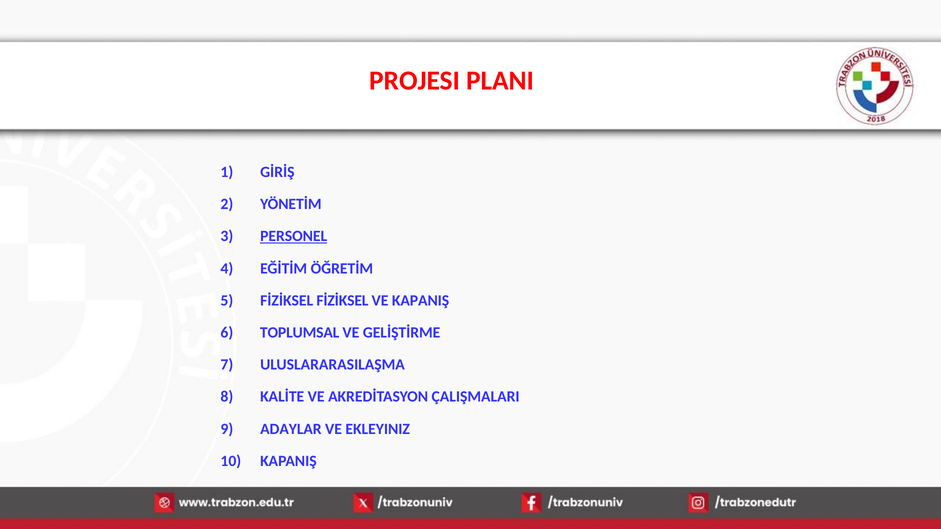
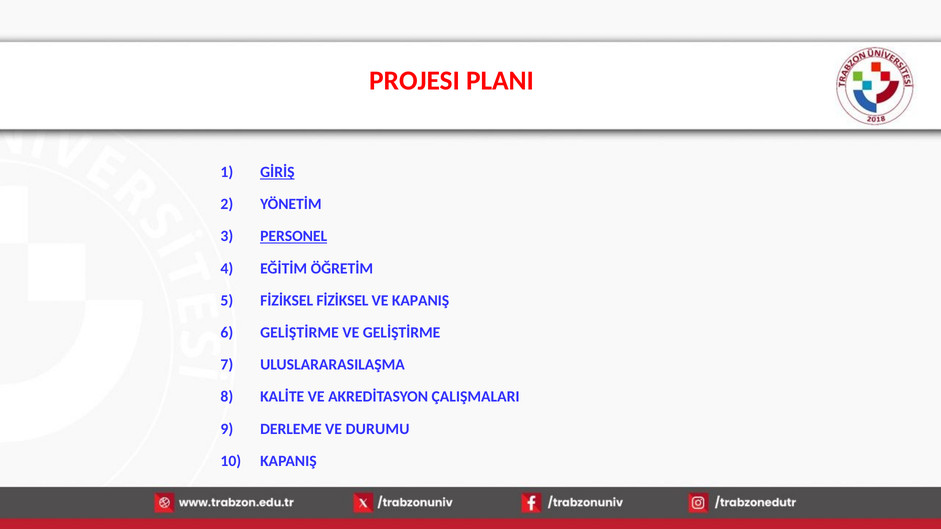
GİRİŞ underline: none -> present (277, 172)
TOPLUMSAL: TOPLUMSAL -> GELİŞTİRME (300, 333)
ADAYLAR: ADAYLAR -> DERLEME (291, 429)
EKLEYINIZ: EKLEYINIZ -> DURUMU (378, 429)
